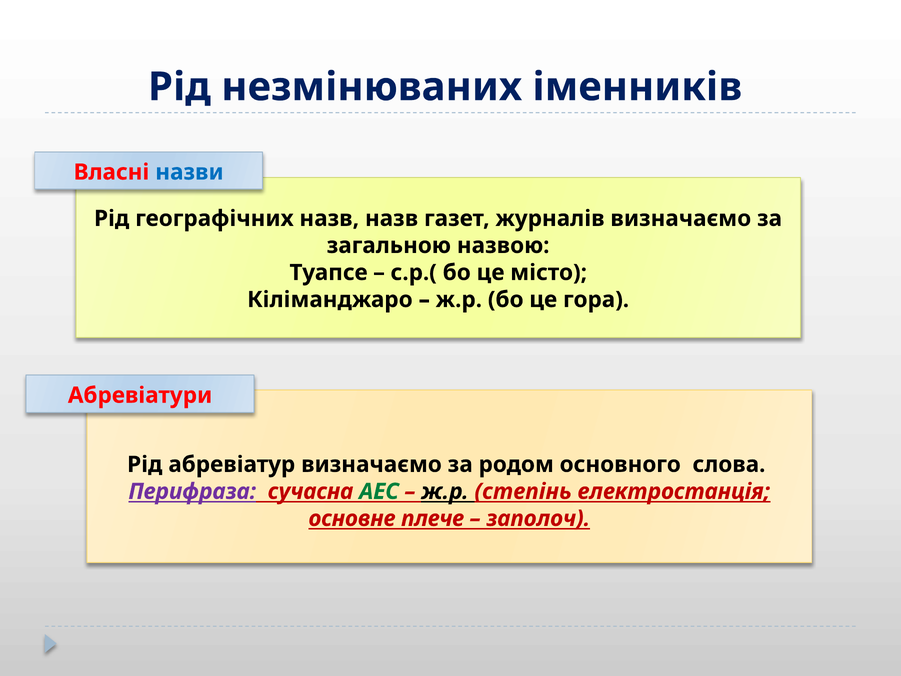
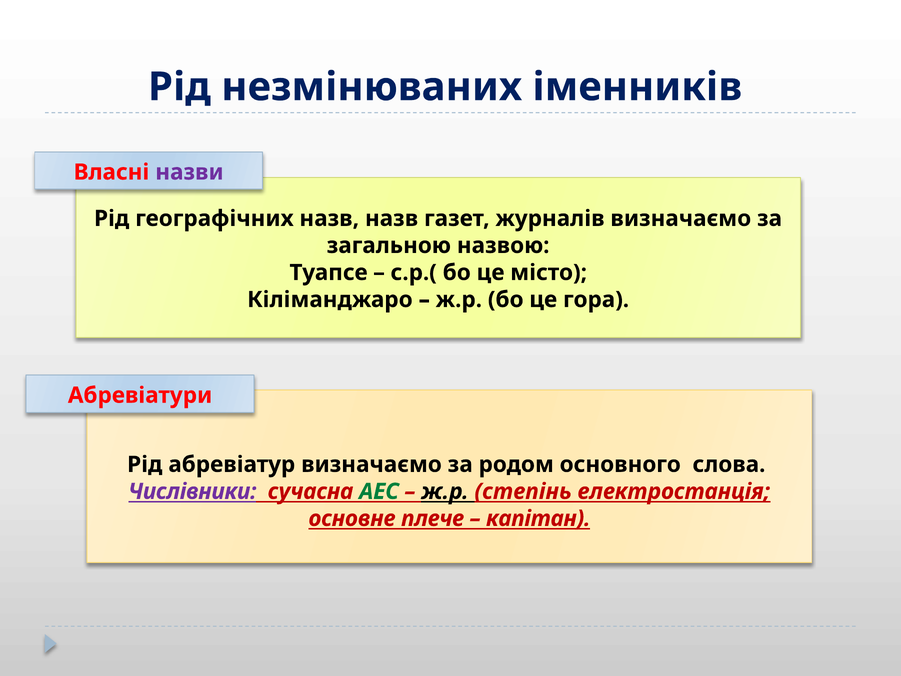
назви colour: blue -> purple (189, 172)
Перифраза: Перифраза -> Числівники (192, 491)
заполоч: заполоч -> капітан (538, 518)
